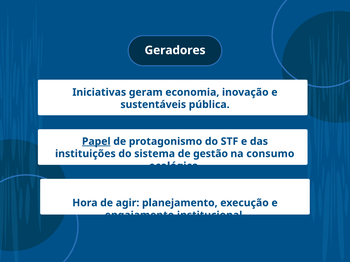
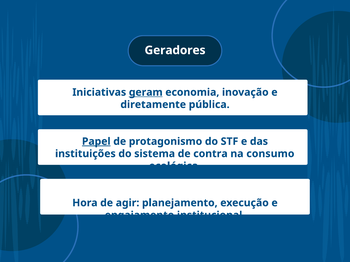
geram underline: none -> present (146, 92)
sustentáveis: sustentáveis -> diretamente (153, 105)
gestão: gestão -> contra (210, 154)
